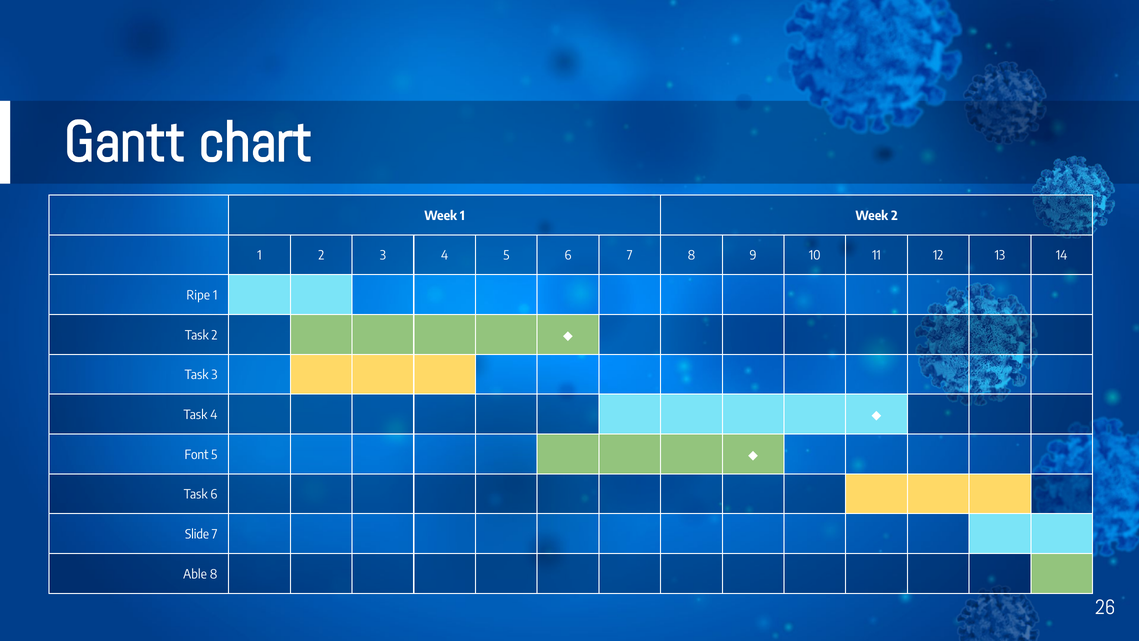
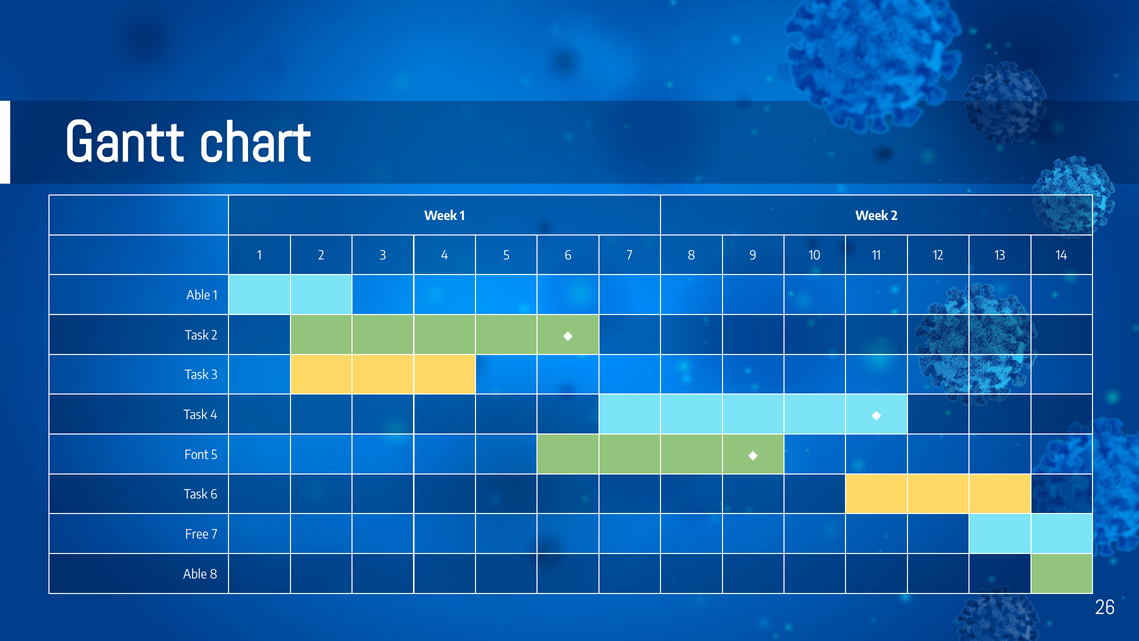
Ripe: Ripe -> Able (198, 295)
Slide: Slide -> Free (197, 534)
